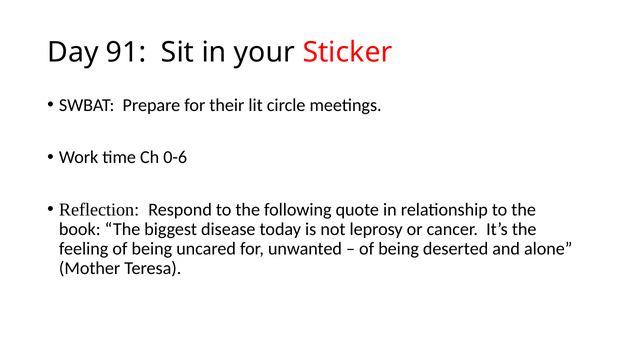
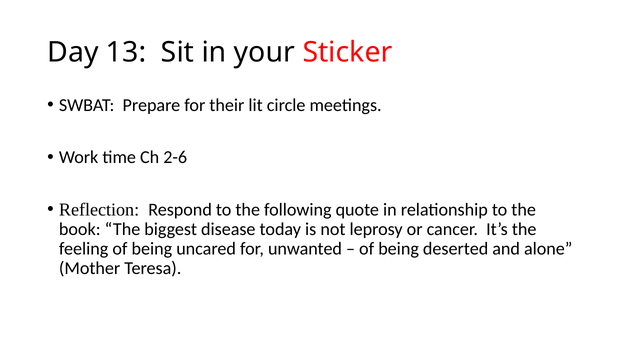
91: 91 -> 13 (126, 52)
0-6: 0-6 -> 2-6 (175, 157)
